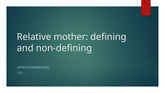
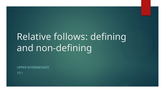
mother: mother -> follows (71, 37)
